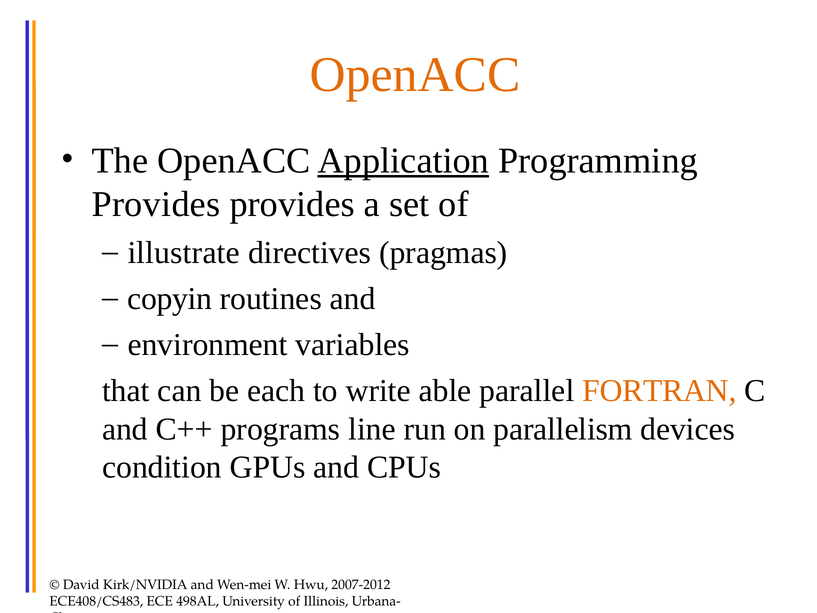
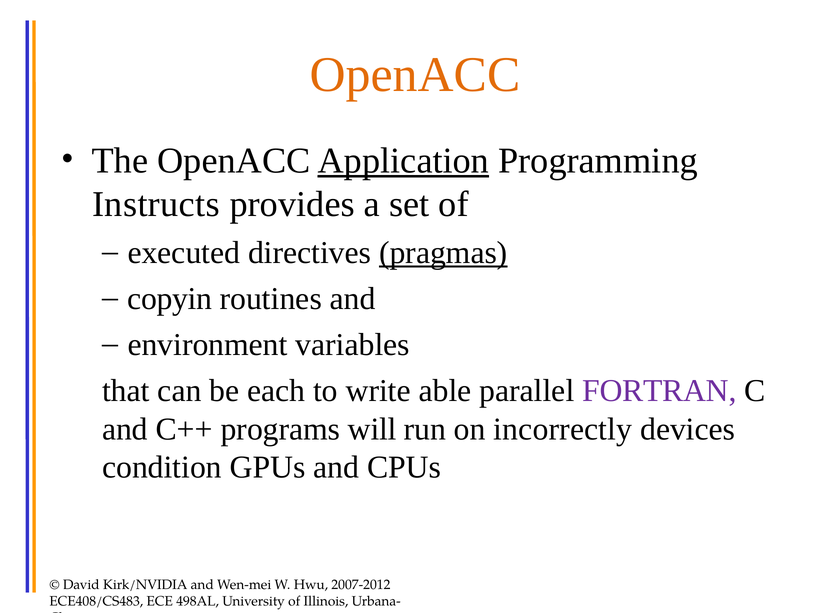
Provides: Provides -> Instructs (156, 204)
illustrate: illustrate -> executed (184, 253)
pragmas underline: none -> present (443, 253)
FORTRAN colour: orange -> purple (659, 391)
line: line -> will (372, 429)
parallelism: parallelism -> incorrectly (563, 429)
